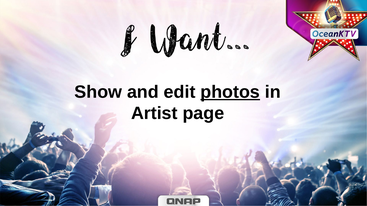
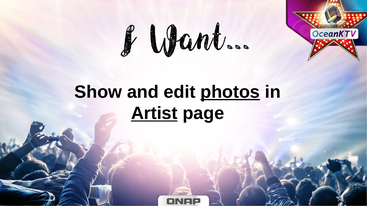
Artist underline: none -> present (154, 114)
